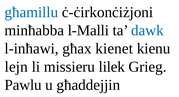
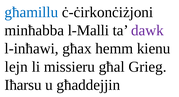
dawk colour: blue -> purple (147, 30)
kienet: kienet -> hemm (114, 48)
lilek: lilek -> għal (112, 66)
Pawlu: Pawlu -> Iħarsu (23, 85)
